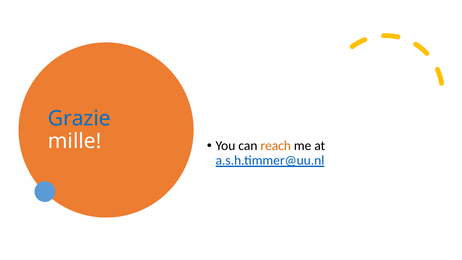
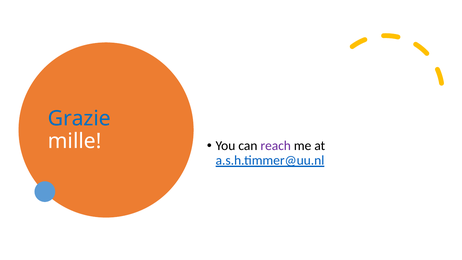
reach colour: orange -> purple (276, 146)
